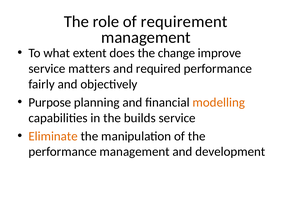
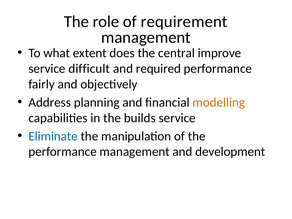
change: change -> central (176, 53)
matters: matters -> difficult (89, 69)
Purpose: Purpose -> Address (50, 102)
Eliminate colour: orange -> blue (53, 136)
